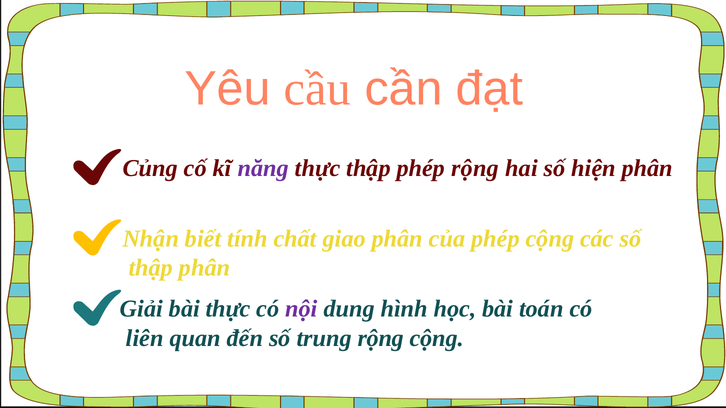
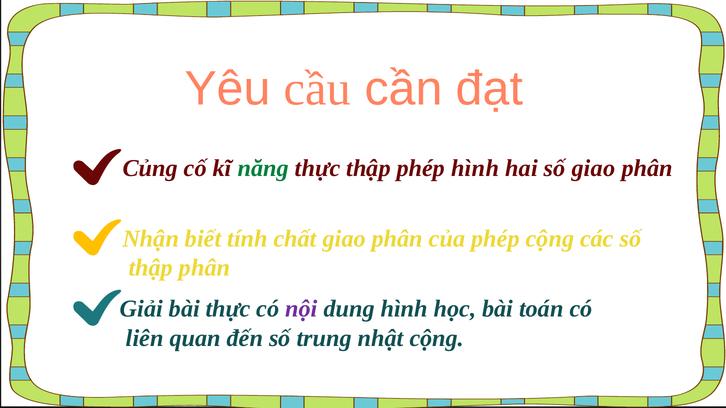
năng colour: purple -> green (263, 168)
phép rộng: rộng -> hình (475, 168)
số hiện: hiện -> giao (593, 168)
trung rộng: rộng -> nhật (381, 338)
